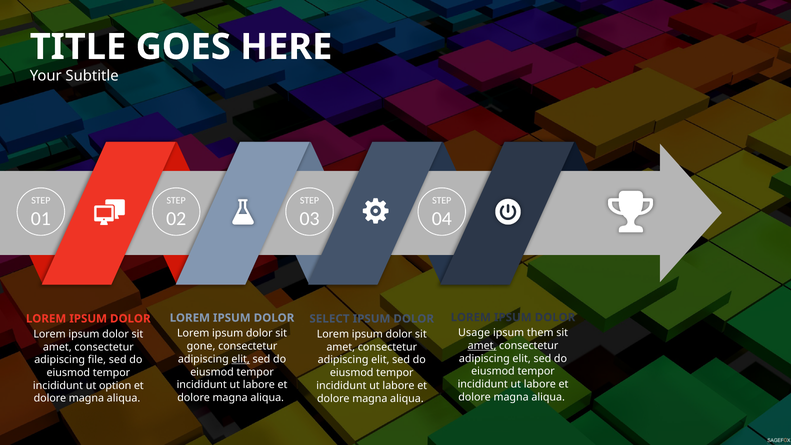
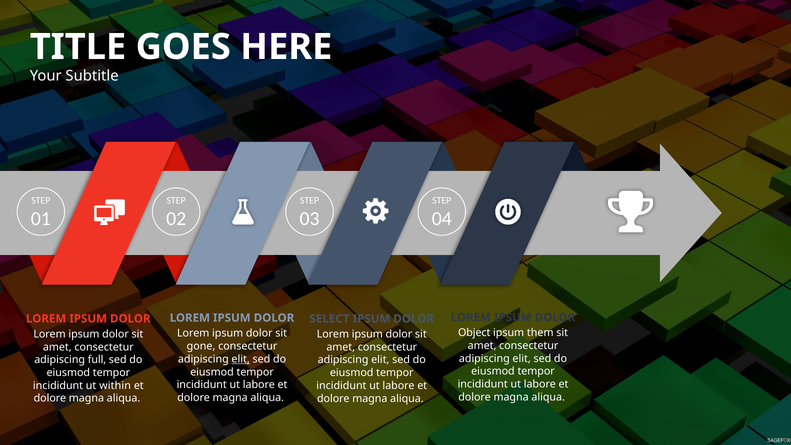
Usage: Usage -> Object (474, 333)
amet underline: present -> none (482, 346)
file: file -> full (97, 360)
option: option -> within (115, 386)
